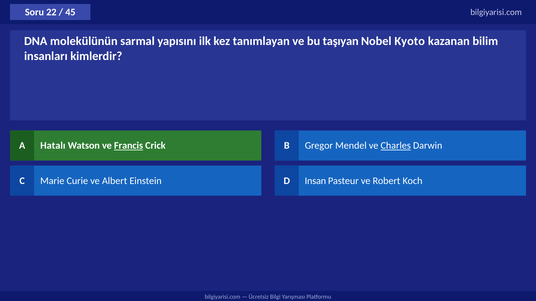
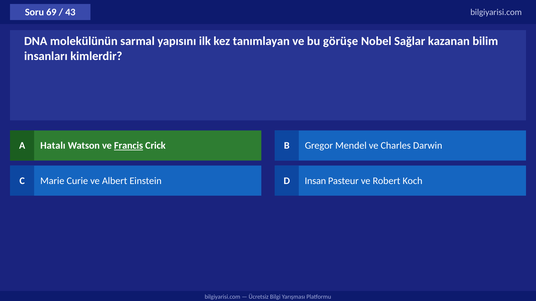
22: 22 -> 69 (51, 12)
45: 45 -> 43 (70, 12)
taşıyan: taşıyan -> görüşe (341, 41)
Kyoto: Kyoto -> Sağlar (410, 41)
Charles underline: present -> none (396, 146)
